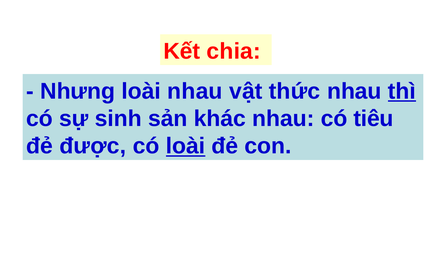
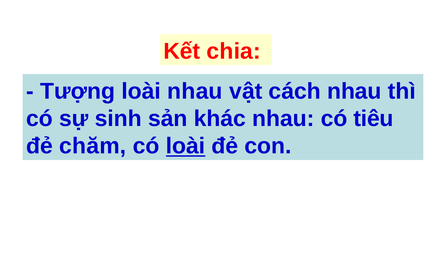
Nhưng: Nhưng -> Tượng (78, 91)
thức: thức -> cách (295, 91)
thì underline: present -> none (402, 91)
được: được -> chăm (93, 146)
